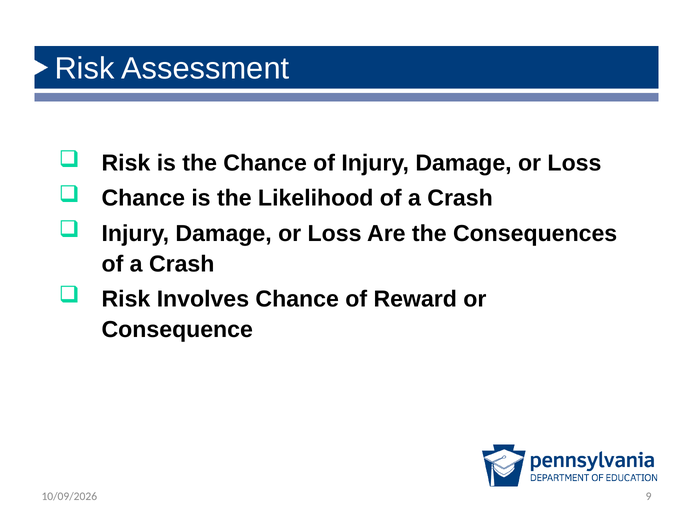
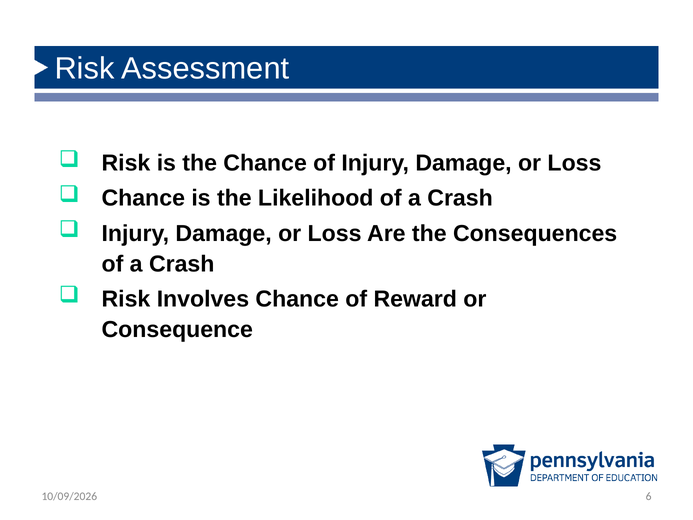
9: 9 -> 6 (649, 496)
